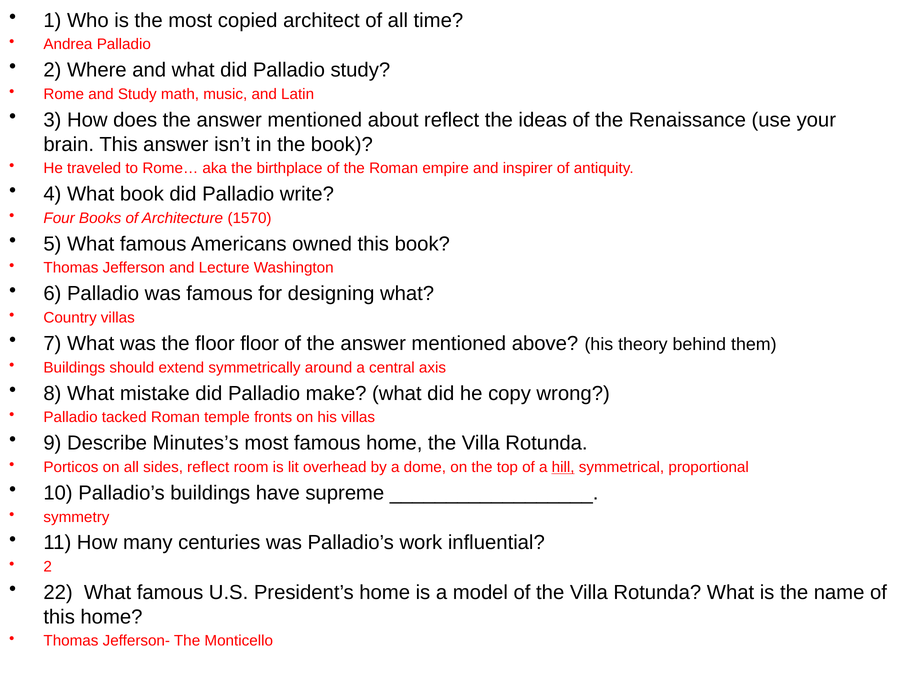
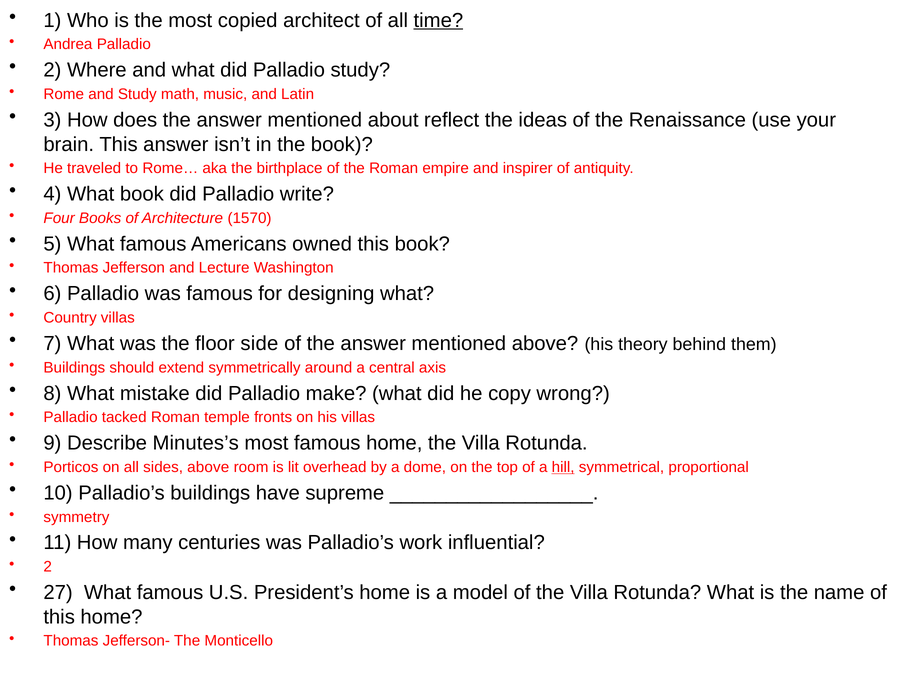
time underline: none -> present (438, 20)
floor floor: floor -> side (259, 344)
sides reflect: reflect -> above (208, 467)
22: 22 -> 27 (58, 593)
